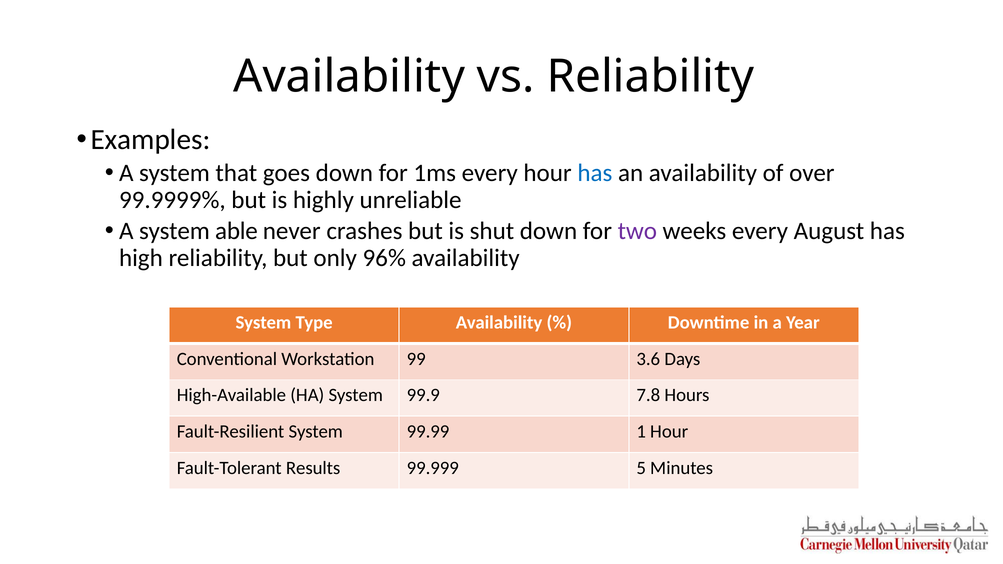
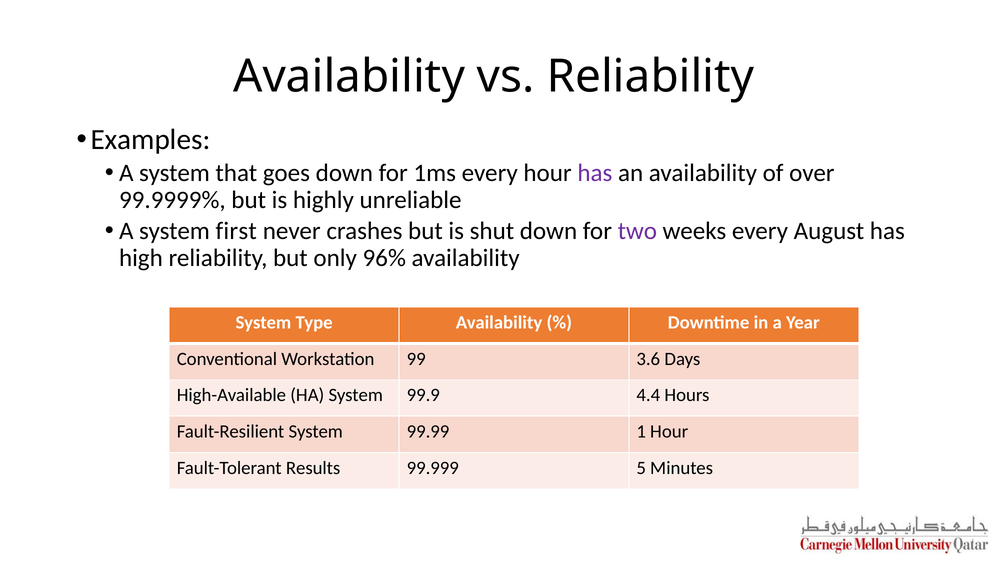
has colour: blue -> purple (595, 173)
able: able -> first (236, 231)
7.8: 7.8 -> 4.4 (648, 395)
